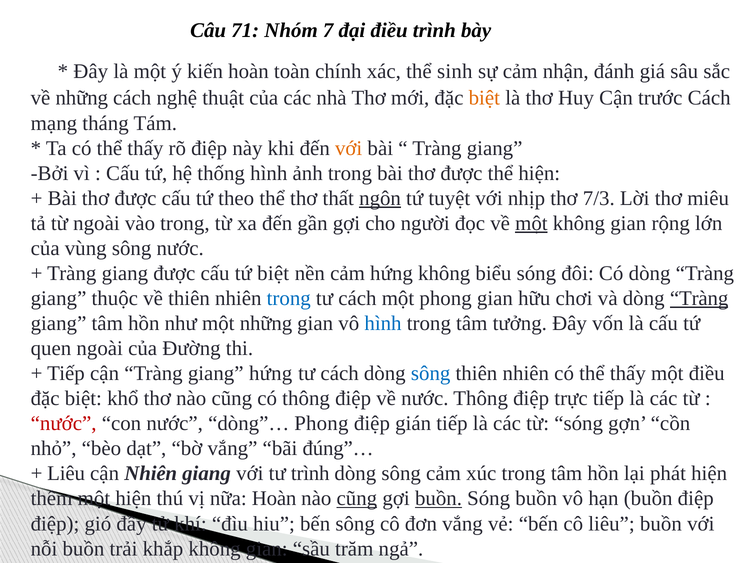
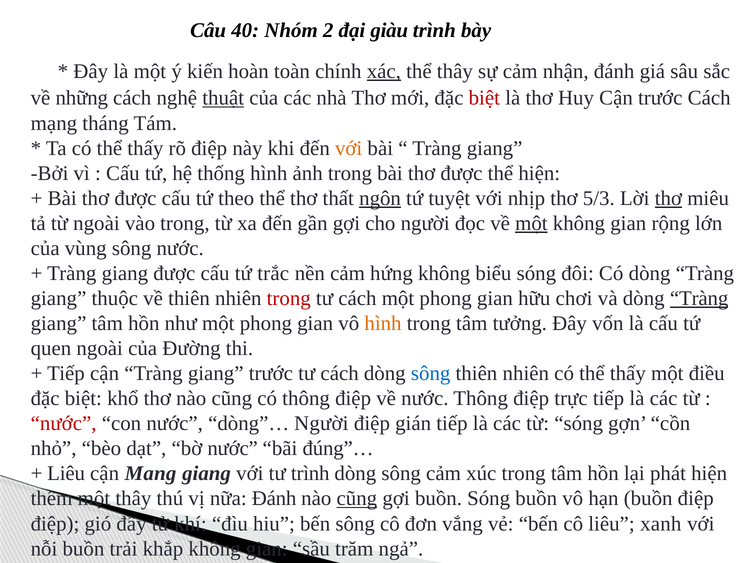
71: 71 -> 40 (245, 30)
7: 7 -> 2 (328, 30)
đại điều: điều -> giàu (389, 30)
xác underline: none -> present (384, 71)
thể sinh: sinh -> thây (455, 71)
thuật underline: none -> present (223, 98)
biệt colour: orange -> red (484, 98)
7/3: 7/3 -> 5/3 (599, 198)
thơ underline: none -> present (668, 198)
tứ biệt: biệt -> trắc (273, 273)
trong colour: blue -> red (289, 298)
như một những: những -> phong (266, 324)
hình colour: blue -> orange (383, 324)
giang hứng: hứng -> trước (271, 374)
dòng”… Phong: Phong -> Người (321, 424)
bờ vắng: vắng -> nước (233, 449)
cận Nhiên: Nhiên -> Mang (151, 474)
một hiện: hiện -> thây (133, 499)
nữa Hoàn: Hoàn -> Đánh (274, 499)
buồn underline: present -> none (439, 499)
liêu buồn: buồn -> xanh (661, 524)
